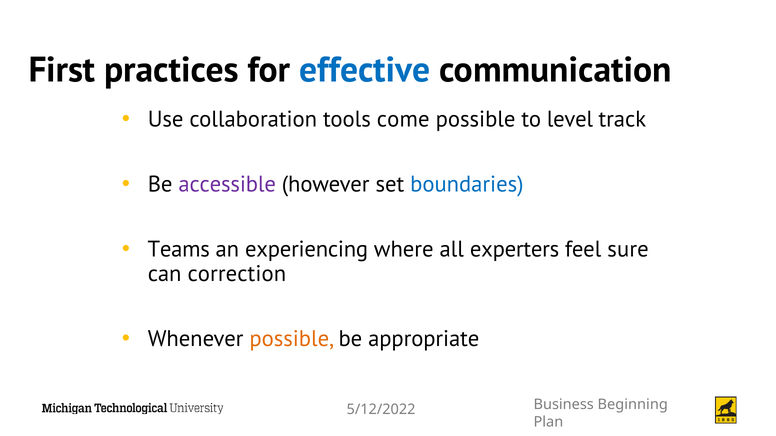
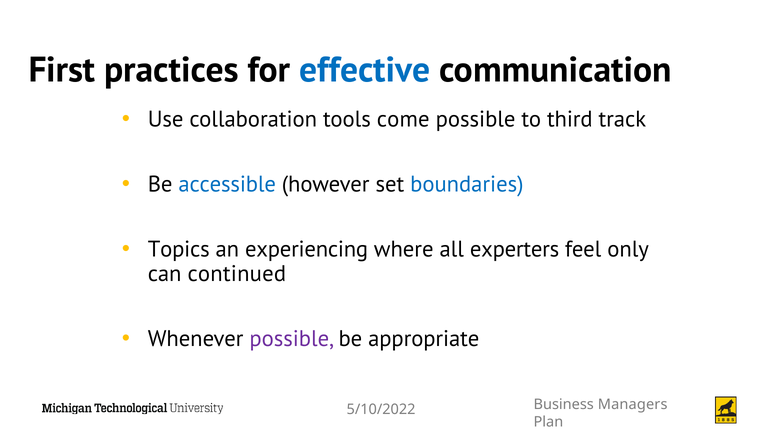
level: level -> third (570, 120)
accessible colour: purple -> blue (227, 185)
Teams: Teams -> Topics (179, 250)
sure: sure -> only (628, 250)
correction: correction -> continued (237, 274)
possible colour: orange -> purple (292, 339)
Beginning: Beginning -> Managers (633, 405)
5/12/2022: 5/12/2022 -> 5/10/2022 (381, 410)
